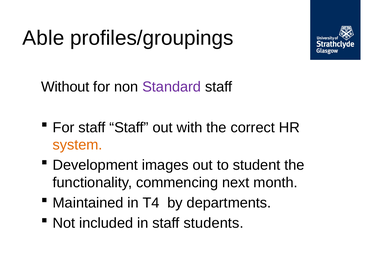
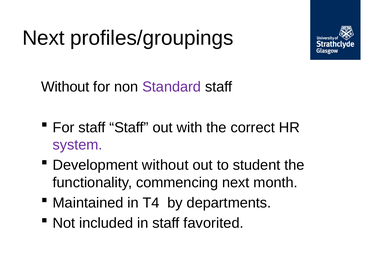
Able: Able -> Next (43, 38)
system colour: orange -> purple (78, 145)
Development images: images -> without (165, 165)
students: students -> favorited (214, 223)
